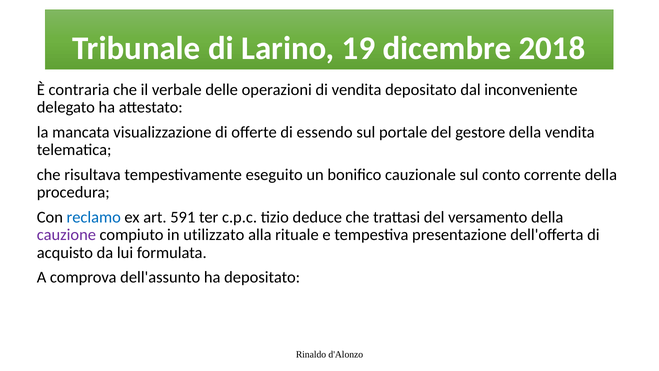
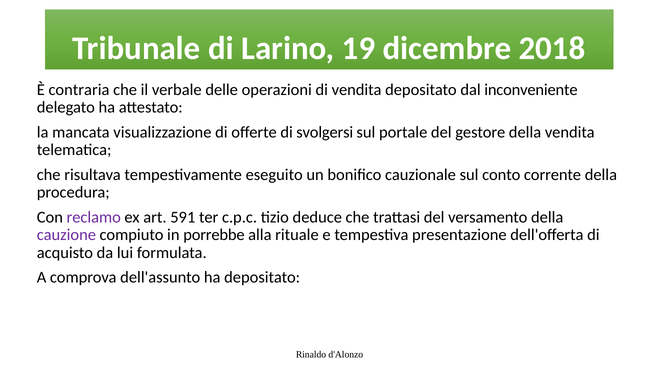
essendo: essendo -> svolgersi (325, 132)
reclamo colour: blue -> purple (94, 217)
utilizzato: utilizzato -> porrebbe (214, 235)
